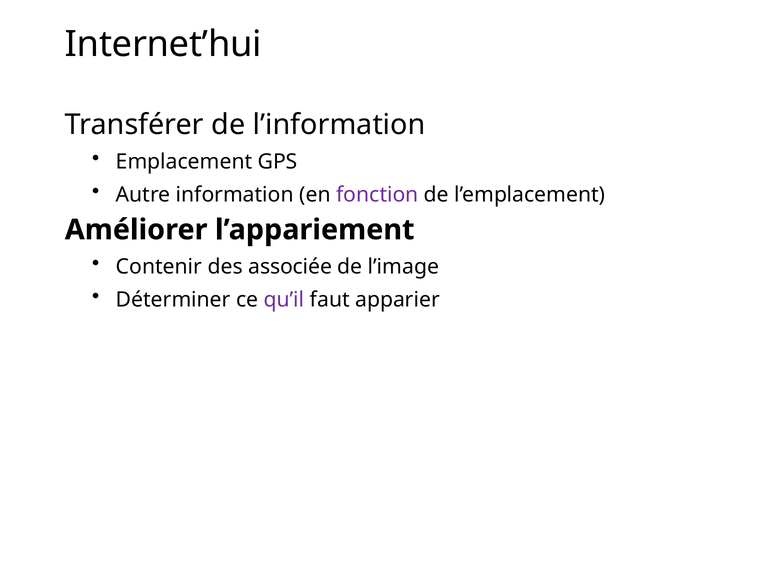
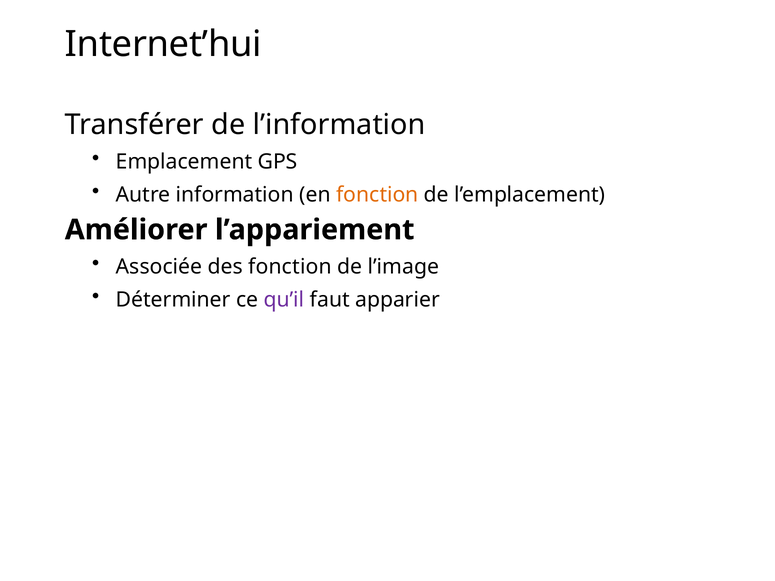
fonction colour: purple -> orange (377, 195)
Contenir: Contenir -> Associée (159, 267)
des associée: associée -> fonction (290, 267)
